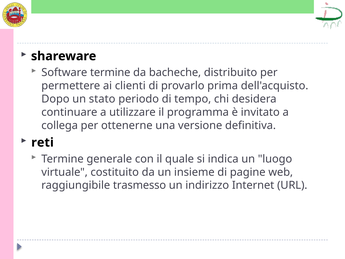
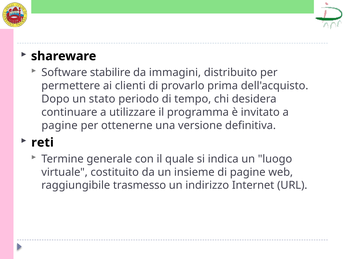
Software termine: termine -> stabilire (110, 72)
bacheche: bacheche -> immagini (175, 72)
collega: collega -> pagine (60, 125)
